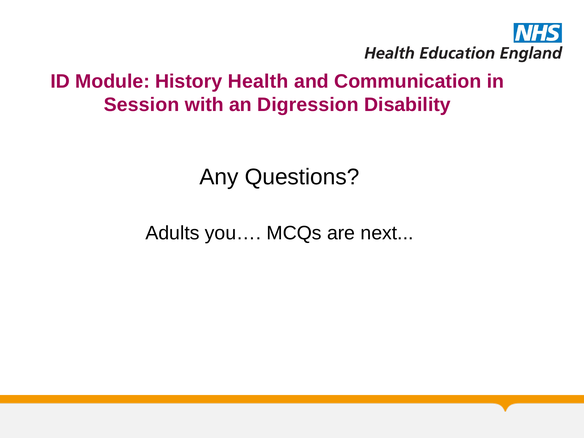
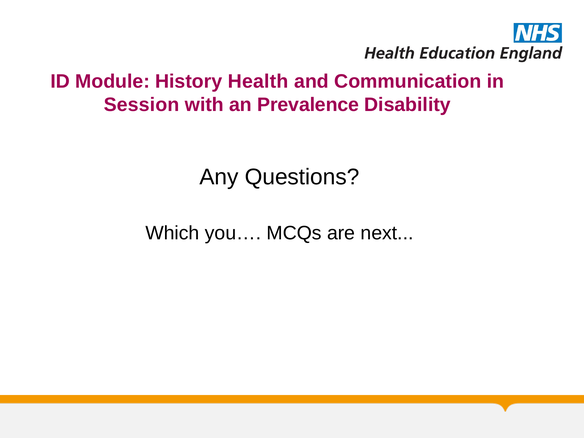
Digression: Digression -> Prevalence (308, 105)
Adults: Adults -> Which (172, 233)
